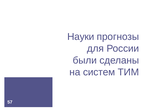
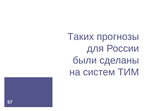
Науки: Науки -> Таких (81, 37)
